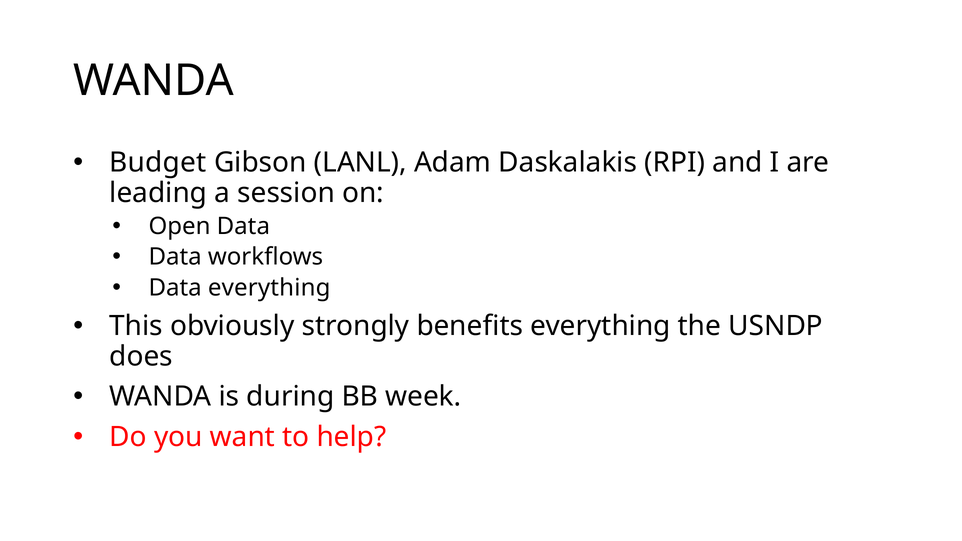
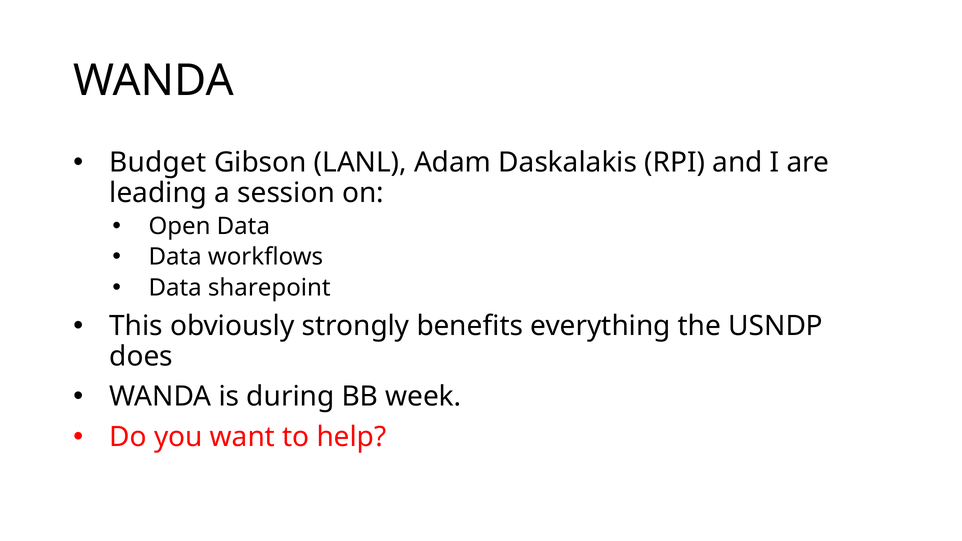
Data everything: everything -> sharepoint (269, 288)
